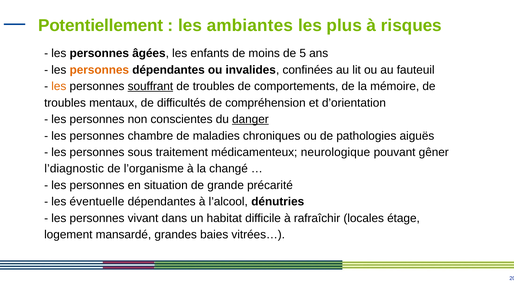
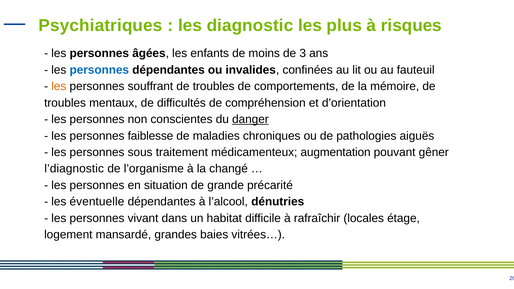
Potentiellement: Potentiellement -> Psychiatriques (101, 25)
ambiantes: ambiantes -> diagnostic (250, 25)
5: 5 -> 3 (303, 53)
personnes colour: orange -> blue (99, 70)
souffrant underline: present -> none (150, 86)
chambre: chambre -> faiblesse (150, 136)
neurologique: neurologique -> augmentation (336, 152)
